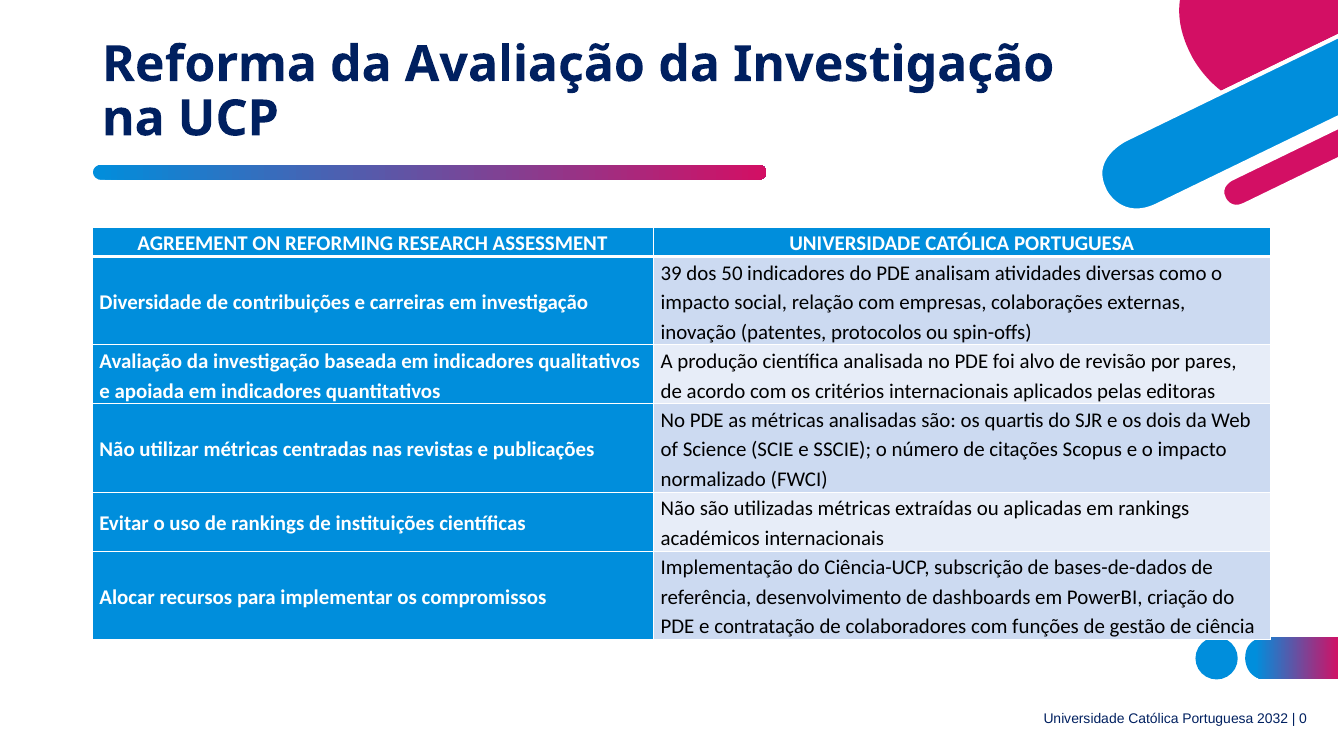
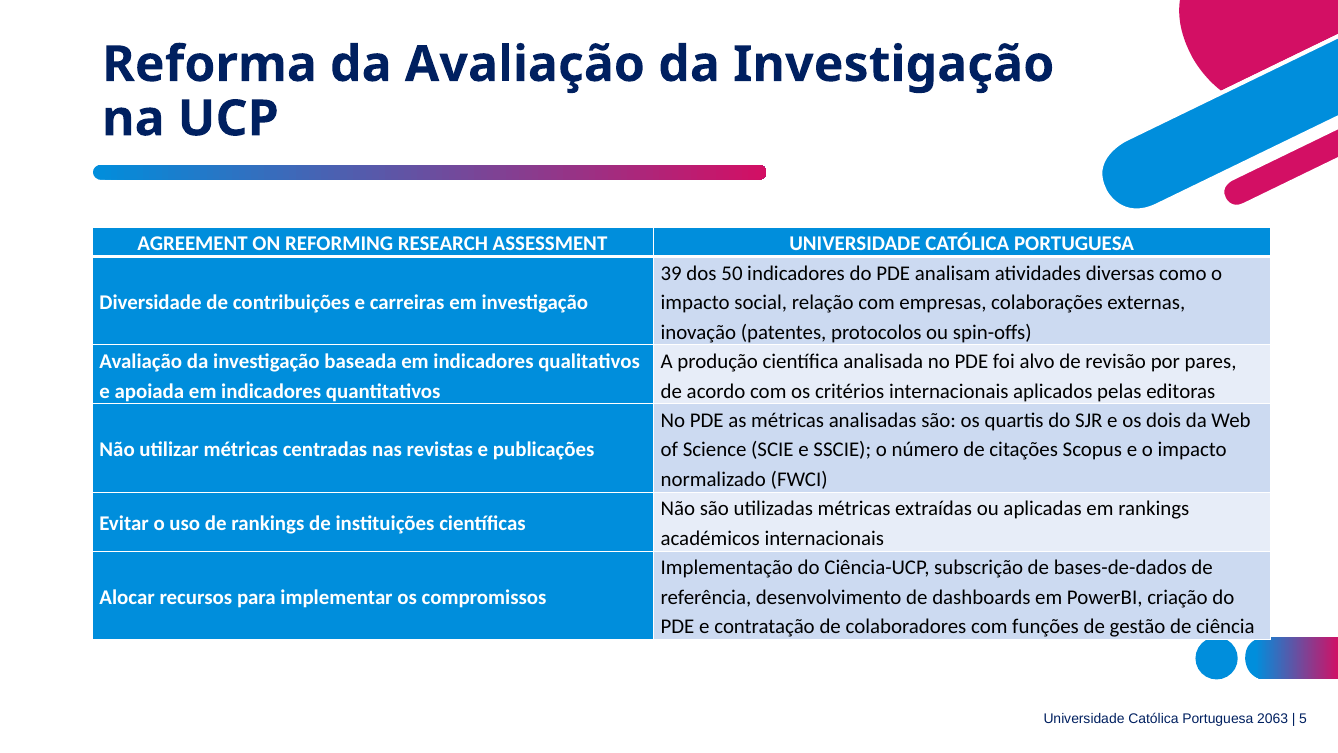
2032: 2032 -> 2063 (1273, 719)
0: 0 -> 5 (1303, 719)
